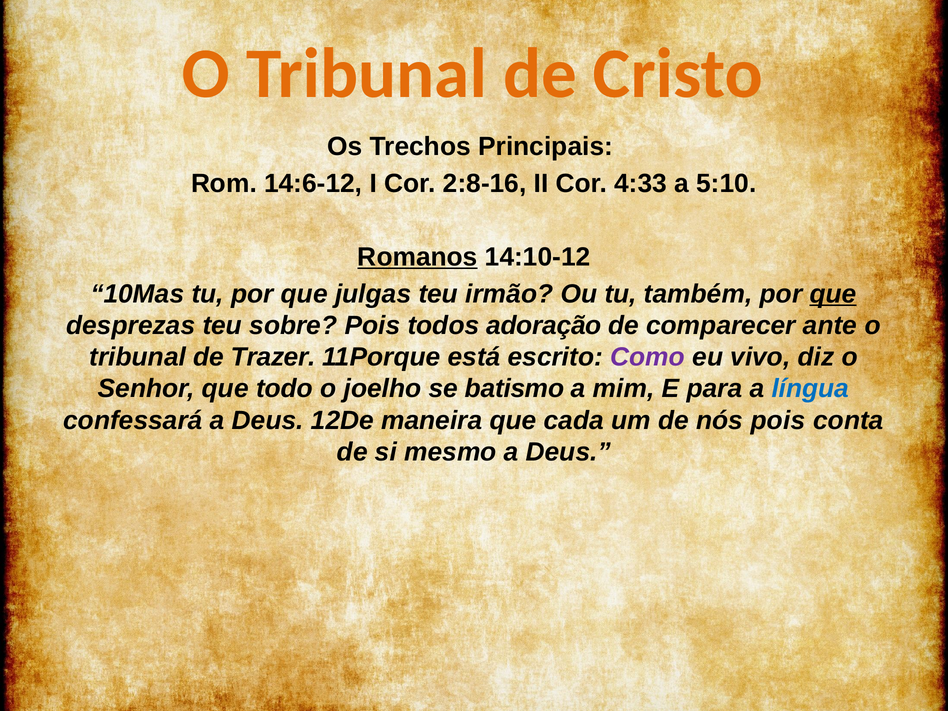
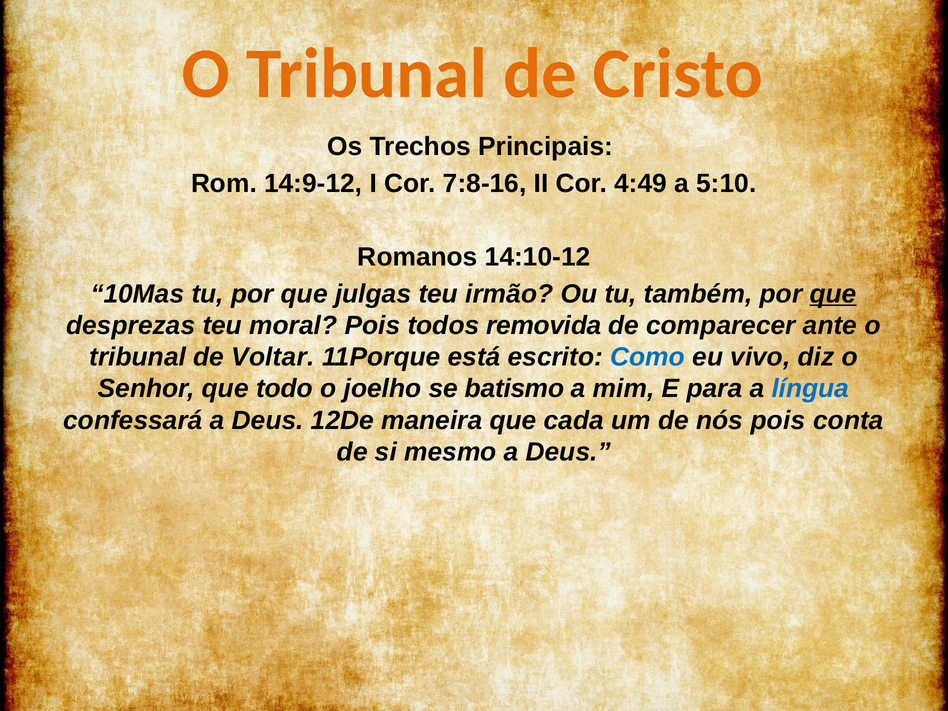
14:6-12: 14:6-12 -> 14:9-12 (313, 183)
2:8-16: 2:8-16 -> 7:8-16 (485, 183)
4:33: 4:33 -> 4:49 (641, 183)
Romanos underline: present -> none (418, 257)
sobre: sobre -> moral (293, 326)
adoração: adoração -> removida (544, 326)
Trazer: Trazer -> Voltar (273, 357)
Como colour: purple -> blue (648, 357)
